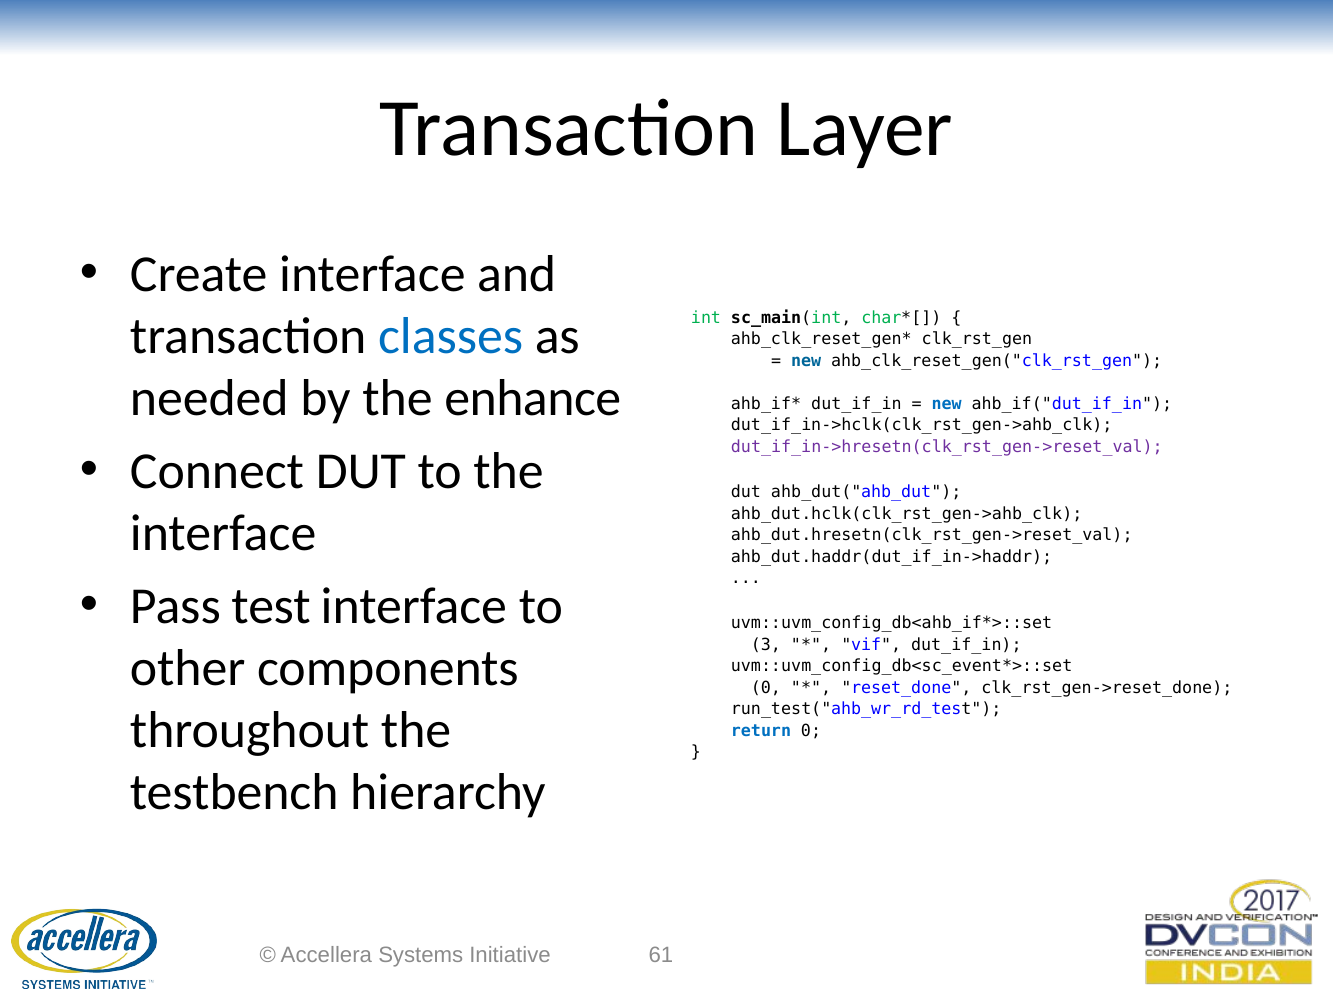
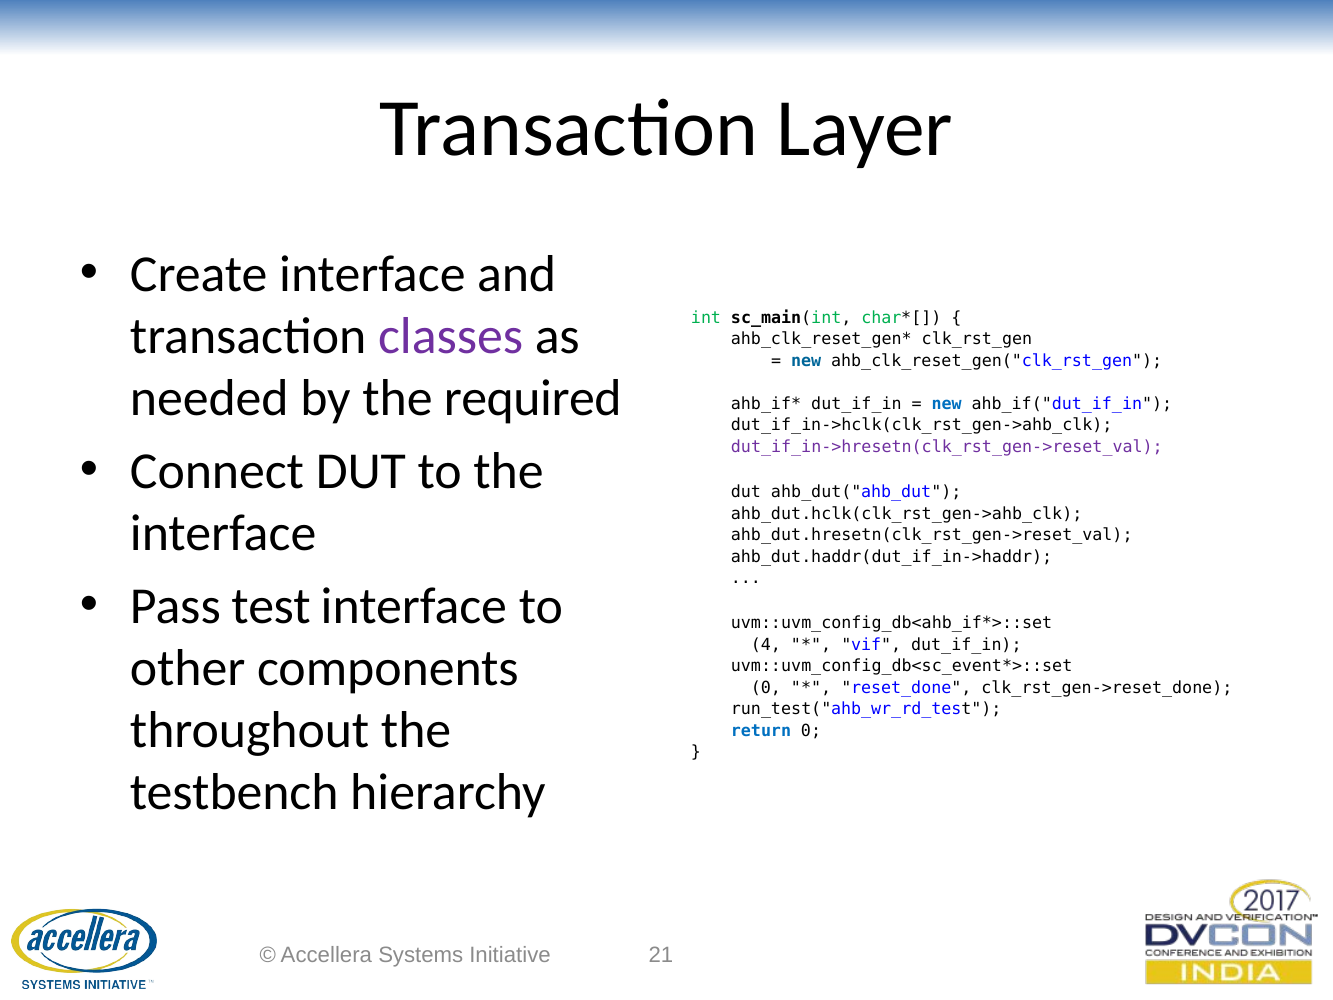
classes colour: blue -> purple (451, 337)
enhance: enhance -> required (533, 399)
3: 3 -> 4 (766, 645)
61: 61 -> 21 (661, 955)
